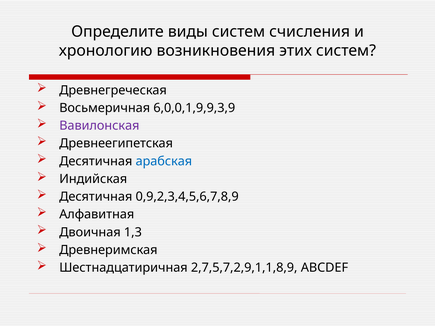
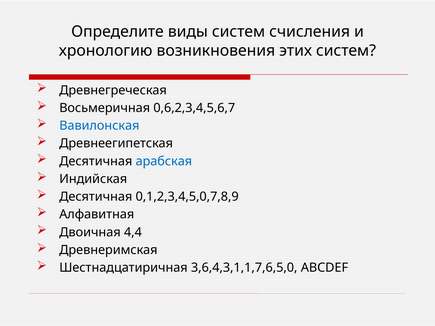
6,0,0,1,9,9,3,9: 6,0,0,1,9,9,3,9 -> 0,6,2,3,4,5,6,7 (194, 108)
Вавилонская colour: purple -> blue (99, 126)
0,9,2,3,4,5,6,7,8,9: 0,9,2,3,4,5,6,7,8,9 -> 0,1,2,3,4,5,0,7,8,9 (187, 197)
1,3: 1,3 -> 4,4 (133, 232)
2,7,5,7,2,9,1,1,8,9: 2,7,5,7,2,9,1,1,8,9 -> 3,6,4,3,1,1,7,6,5,0 (244, 268)
